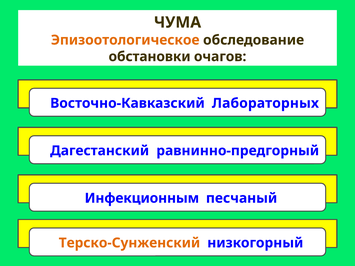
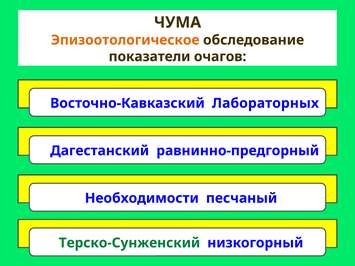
обстановки: обстановки -> показатели (150, 57)
Инфекционным: Инфекционным -> Необходимости (142, 198)
Терско-Сунженский colour: orange -> green (129, 243)
